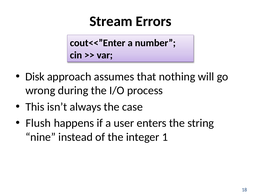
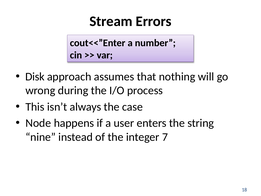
Flush: Flush -> Node (38, 123)
1: 1 -> 7 (165, 137)
